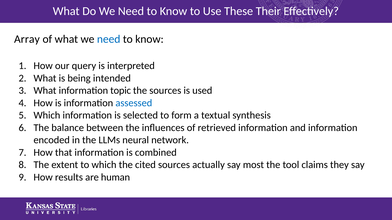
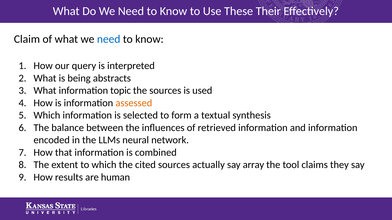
Array: Array -> Claim (27, 39)
intended: intended -> abstracts (112, 78)
assessed colour: blue -> orange (134, 103)
most: most -> array (253, 165)
